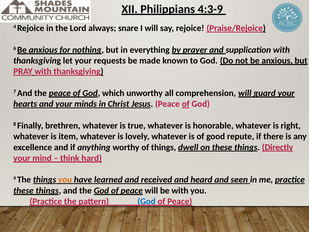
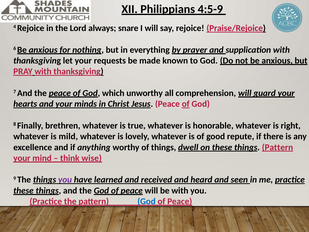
4:3-9: 4:3-9 -> 4:5-9 (210, 9)
item: item -> mild (68, 136)
things Directly: Directly -> Pattern (277, 147)
hard: hard -> wise (92, 158)
you colour: orange -> purple (65, 180)
